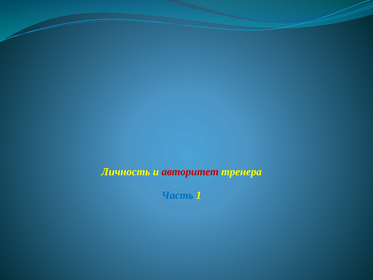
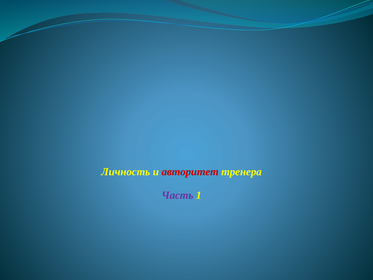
Часть colour: blue -> purple (177, 195)
